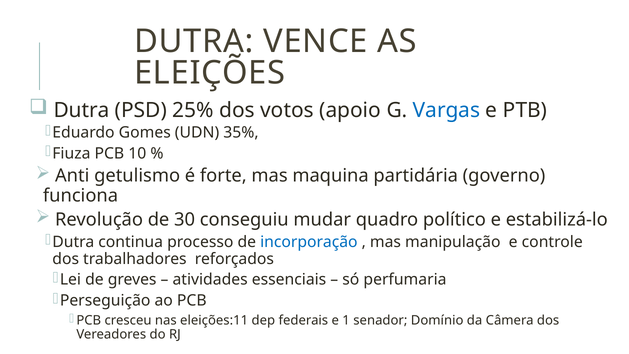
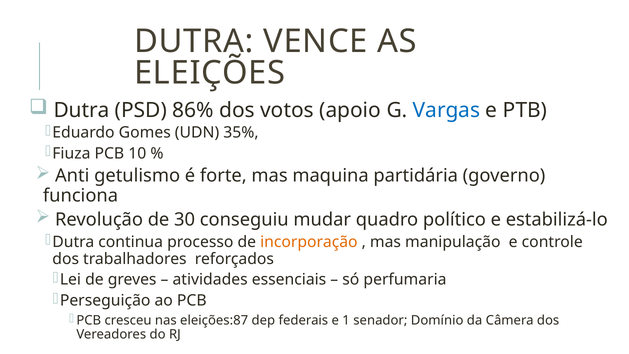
25%: 25% -> 86% (193, 110)
incorporação colour: blue -> orange (309, 242)
eleições:11: eleições:11 -> eleições:87 (214, 320)
